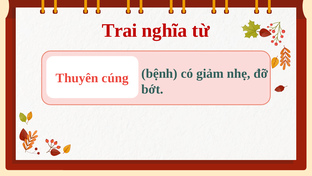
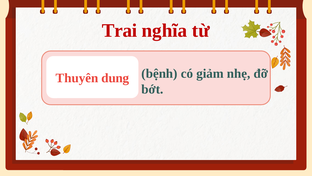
cúng: cúng -> dung (115, 78)
